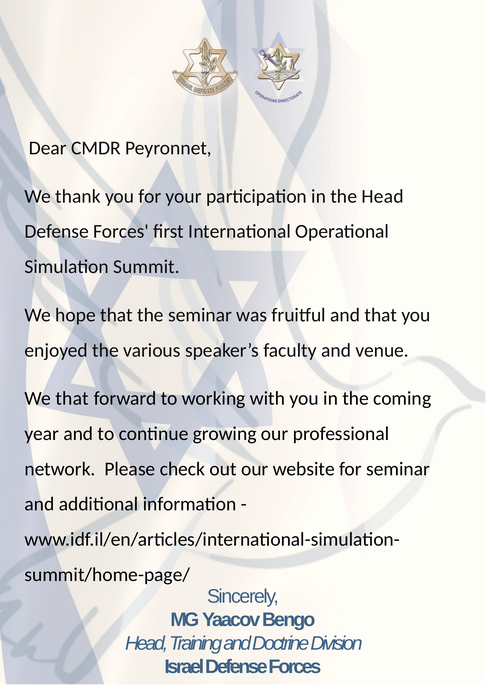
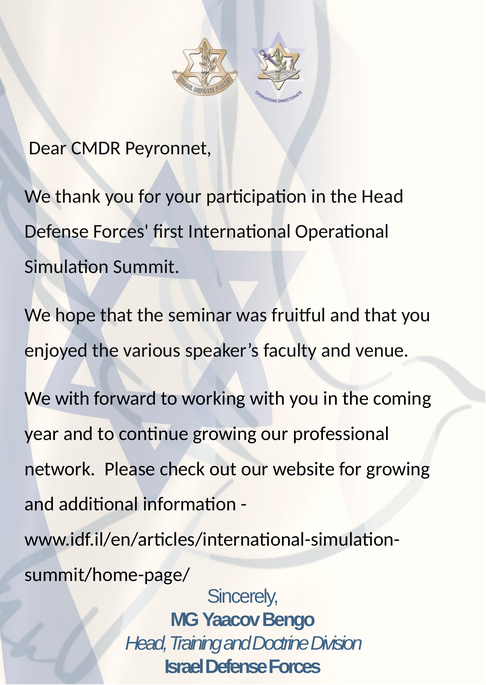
We that: that -> with (72, 398)
for seminar: seminar -> growing (398, 469)
